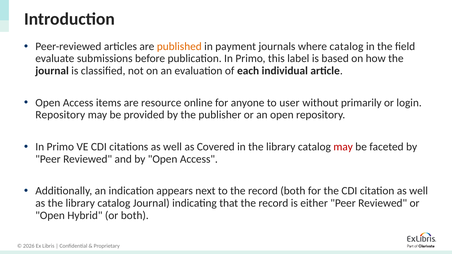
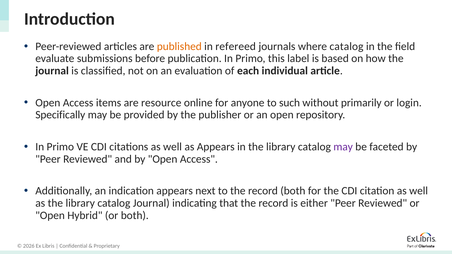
payment: payment -> refereed (236, 46)
user: user -> such (290, 103)
Repository: Repository -> Specifically (60, 115)
as Covered: Covered -> Appears (216, 147)
may colour: red -> purple (343, 147)
